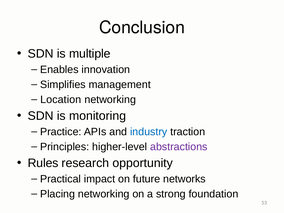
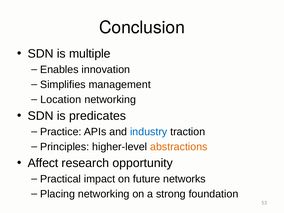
monitoring: monitoring -> predicates (98, 116)
abstractions colour: purple -> orange (179, 147)
Rules: Rules -> Affect (43, 163)
